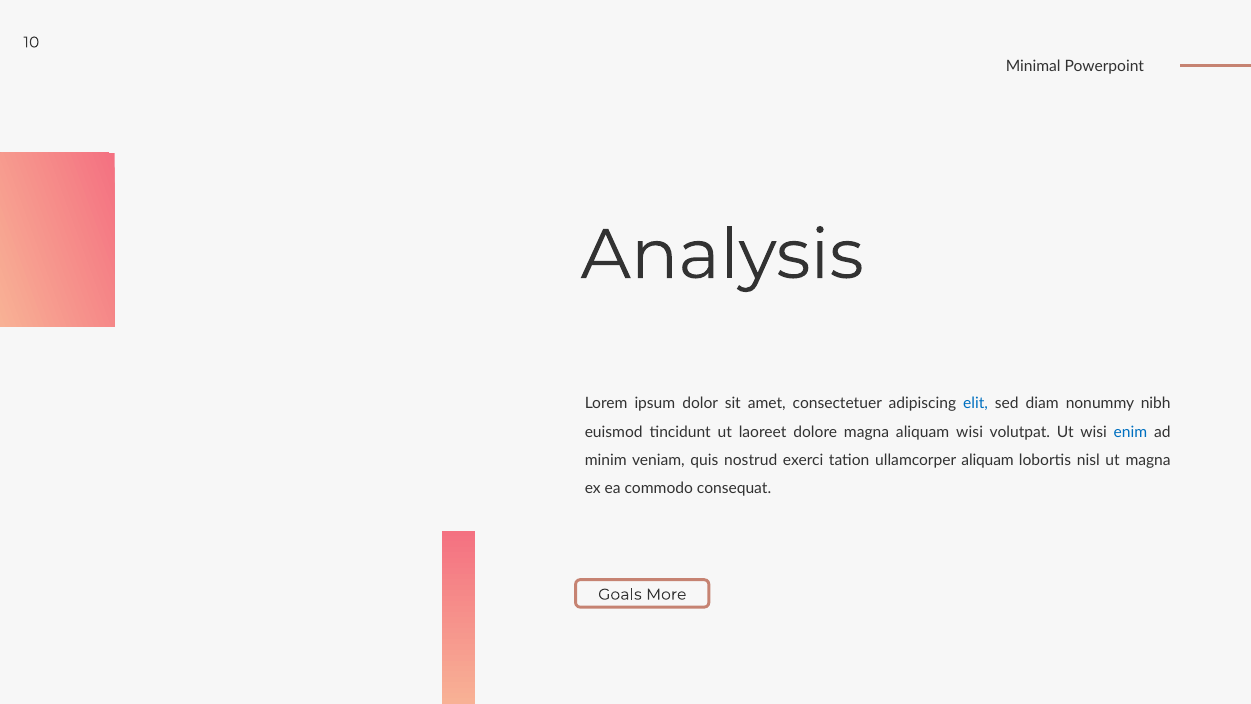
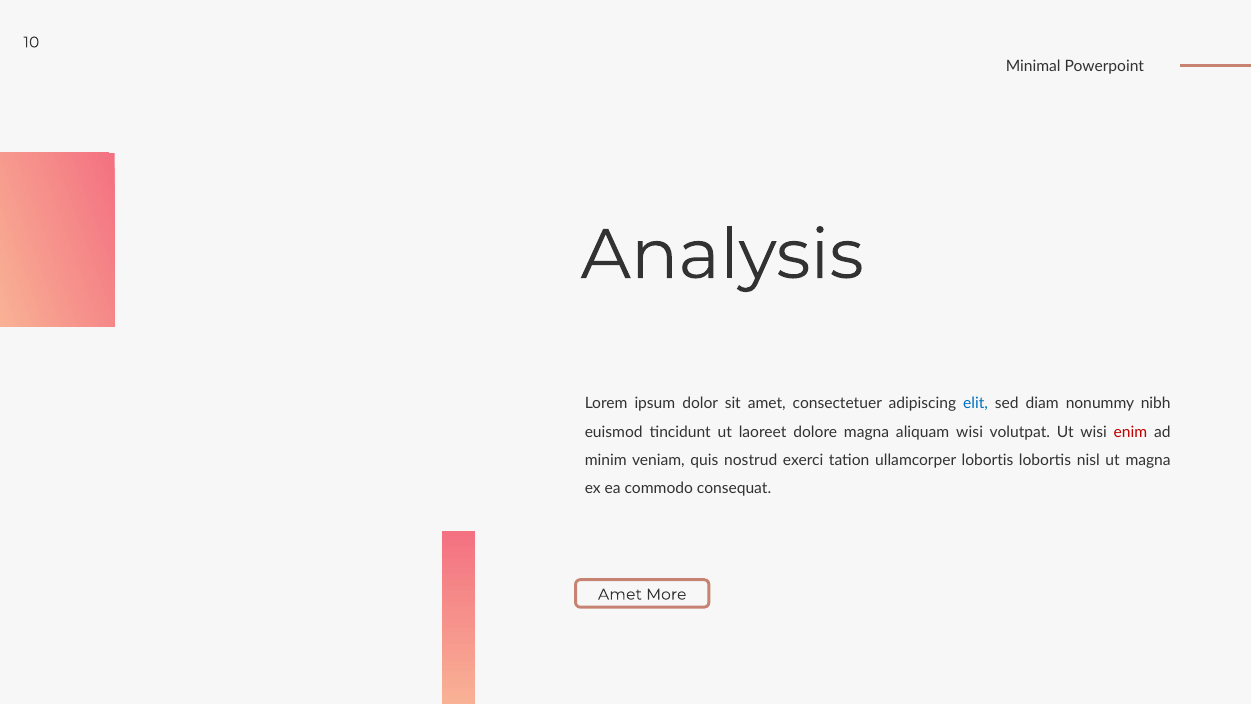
enim colour: blue -> red (1131, 432)
ullamcorper aliquam: aliquam -> lobortis (988, 460)
Goals: Goals -> Amet (620, 594)
